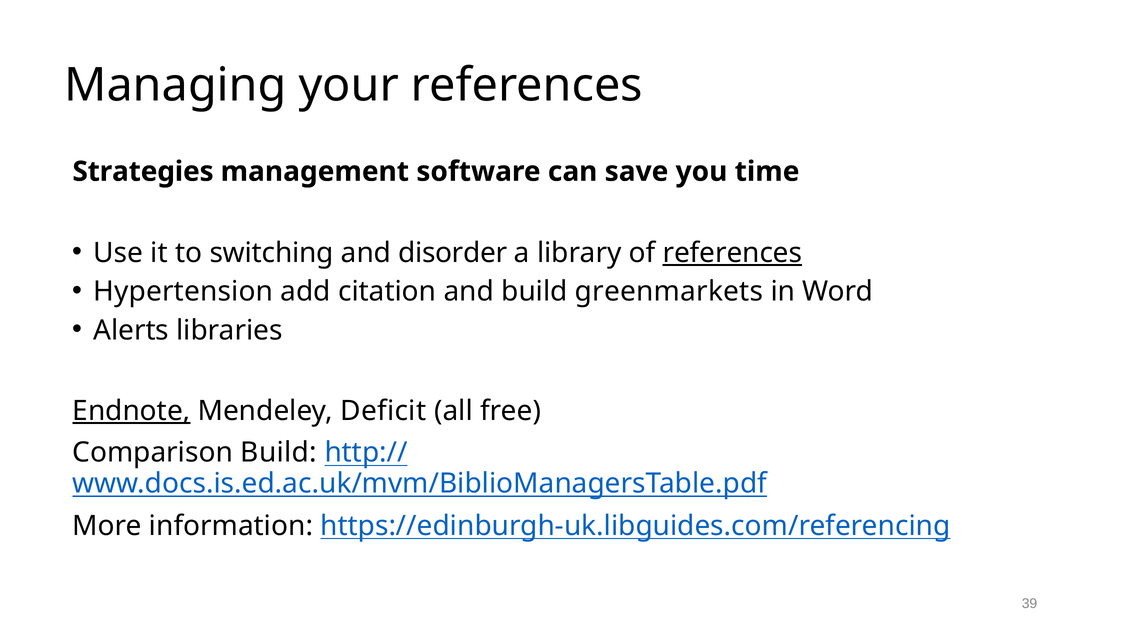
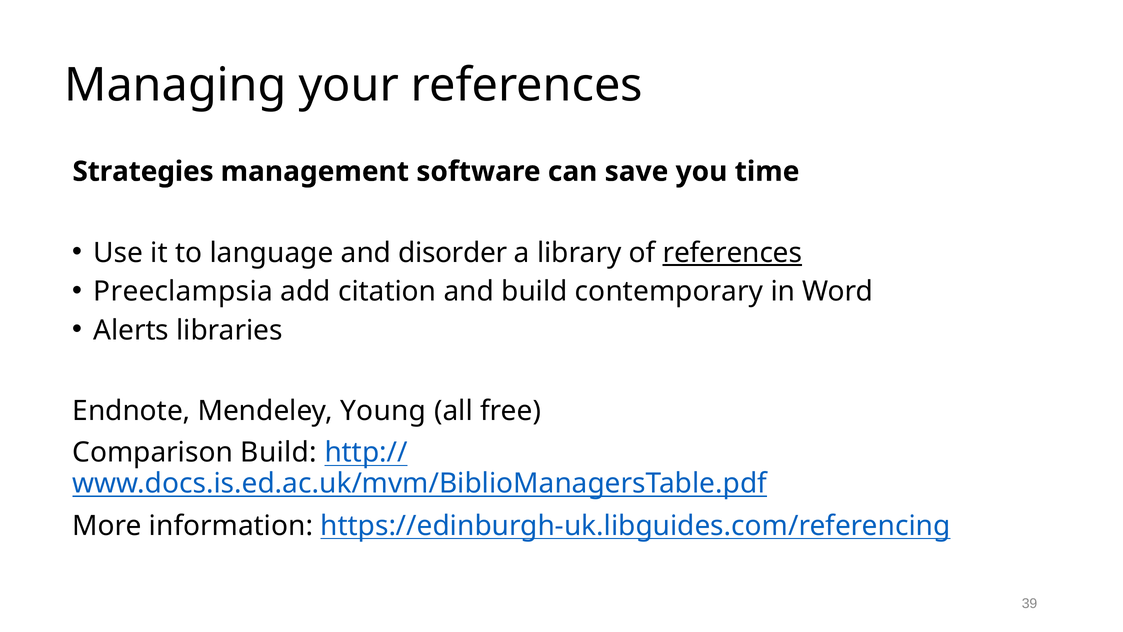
switching: switching -> language (272, 253)
Hypertension: Hypertension -> Preeclampsia (183, 291)
greenmarkets: greenmarkets -> contemporary (669, 291)
Endnote underline: present -> none (131, 411)
Deficit: Deficit -> Young (383, 411)
